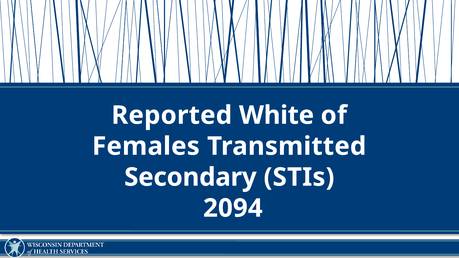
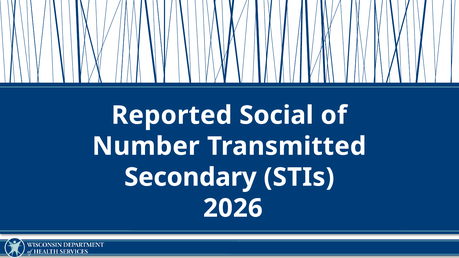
White: White -> Social (276, 115)
Females: Females -> Number (146, 146)
2094: 2094 -> 2026 (233, 208)
